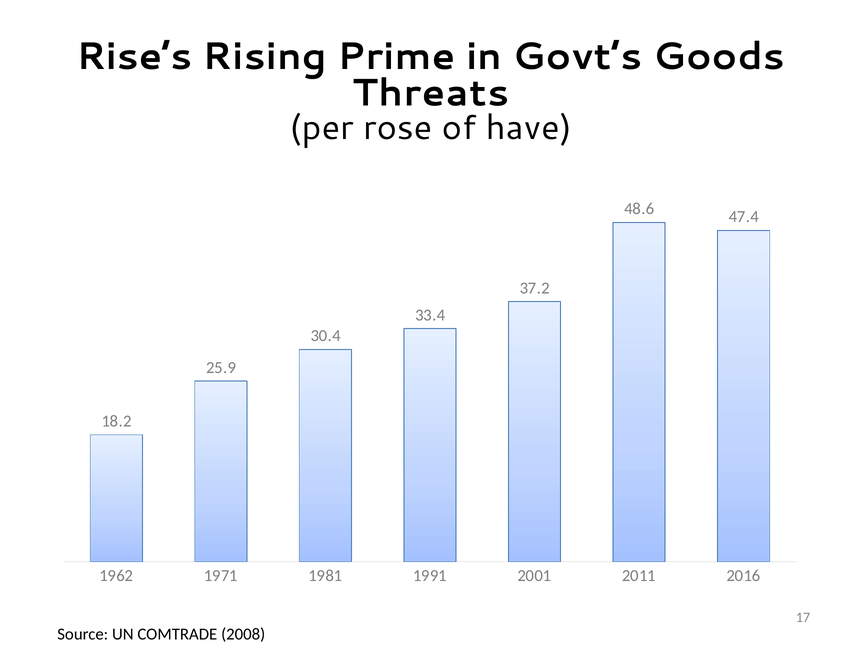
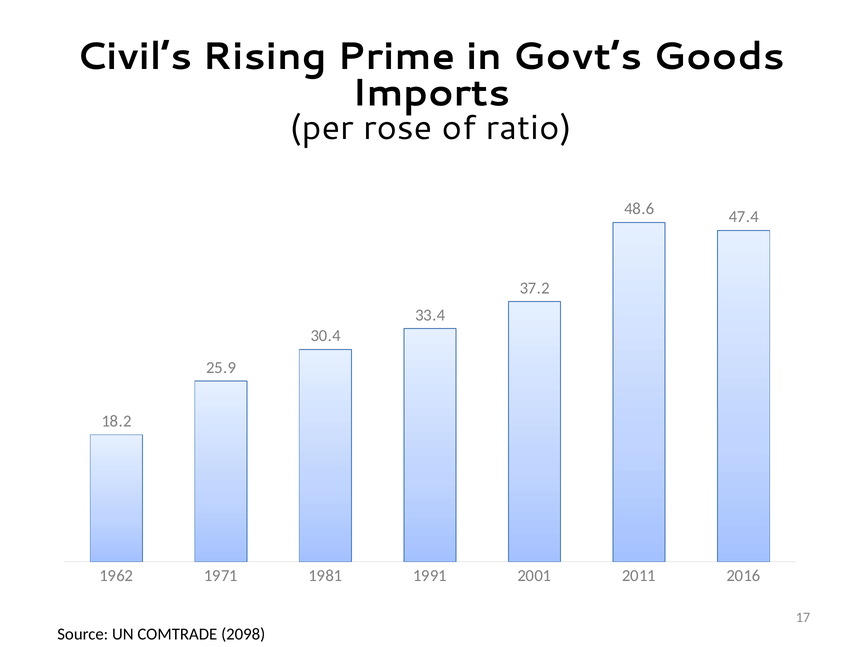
Rise’s: Rise’s -> Civil’s (134, 56)
Threats: Threats -> Imports (431, 93)
have: have -> ratio (529, 128)
2008: 2008 -> 2098 (243, 634)
